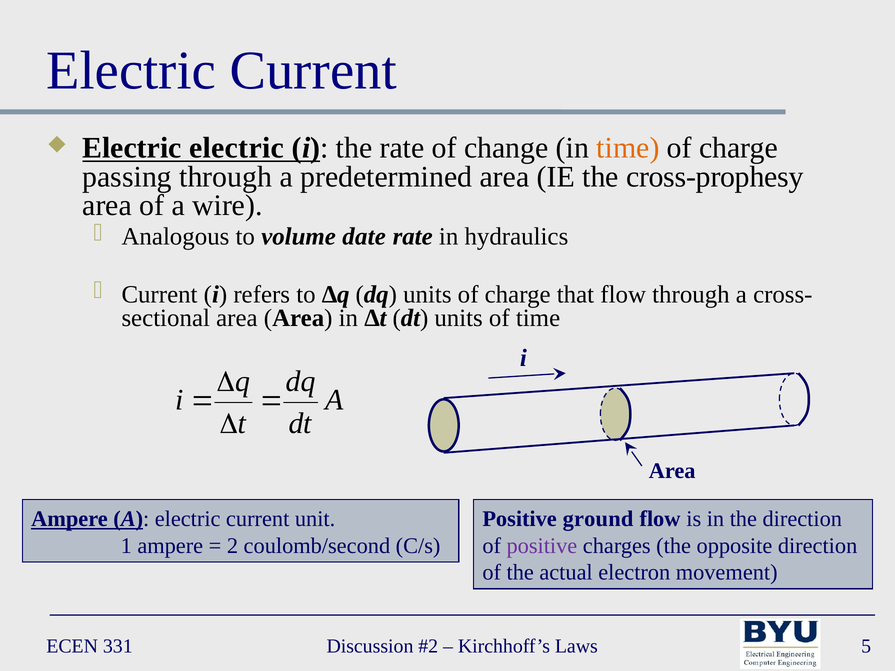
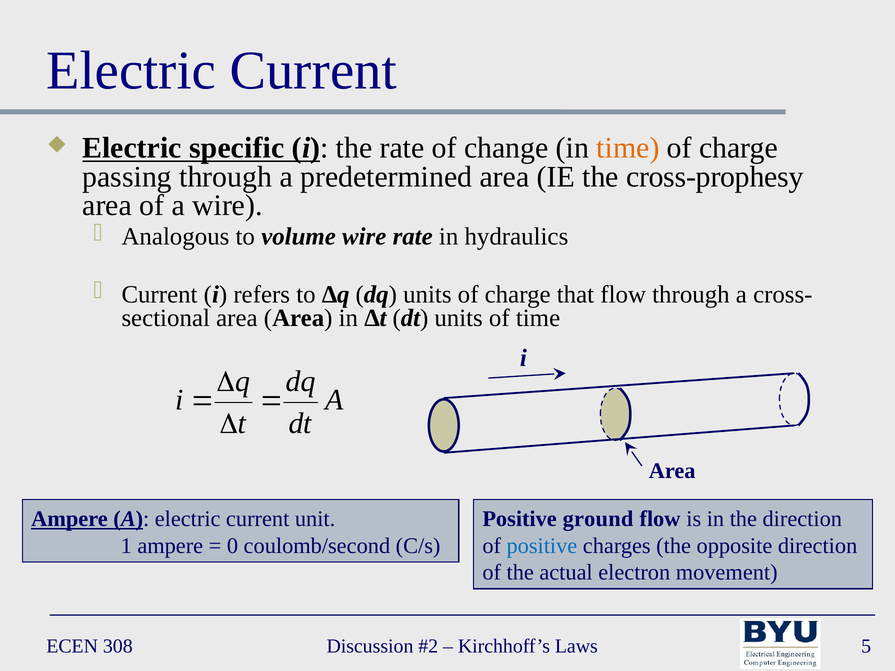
Electric electric: electric -> specific (237, 148)
volume date: date -> wire (364, 237)
2: 2 -> 0 (232, 546)
positive colour: purple -> blue (542, 546)
331: 331 -> 308 (118, 647)
